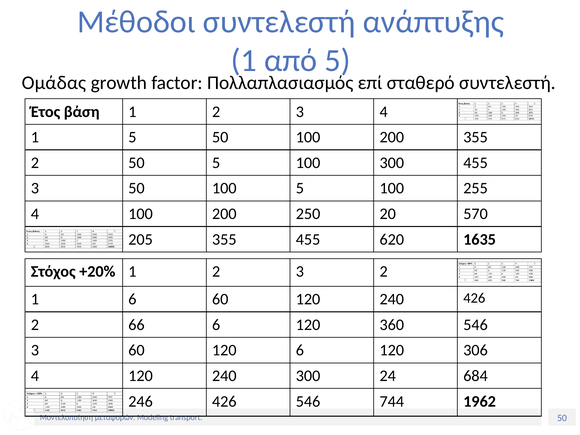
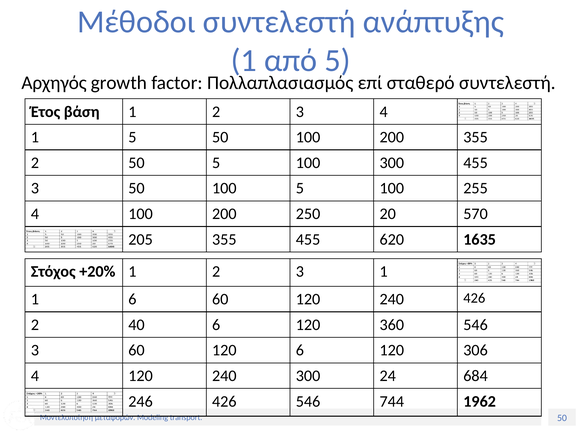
Ομάδας: Ομάδας -> Αρχηγός (54, 83)
3 2: 2 -> 1 (384, 272)
66: 66 -> 40 (136, 325)
